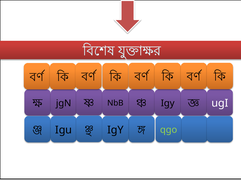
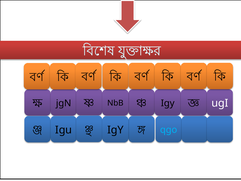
qgo colour: light green -> light blue (169, 130)
